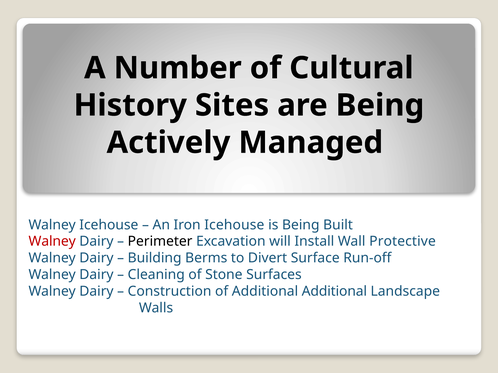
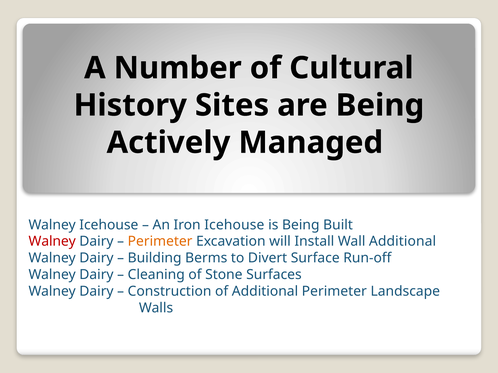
Perimeter colour: black -> orange (160, 242)
Wall Protective: Protective -> Additional (403, 242)
Additional Additional: Additional -> Perimeter (334, 292)
